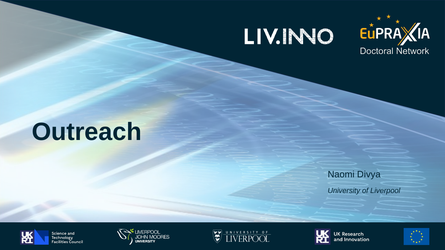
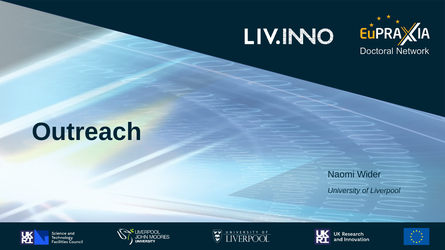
Divya: Divya -> Wider (369, 175)
